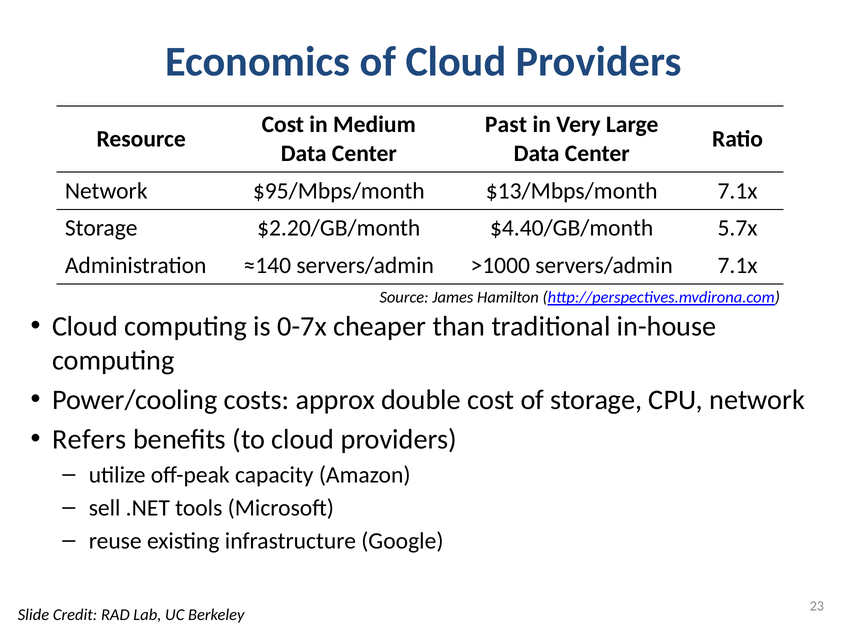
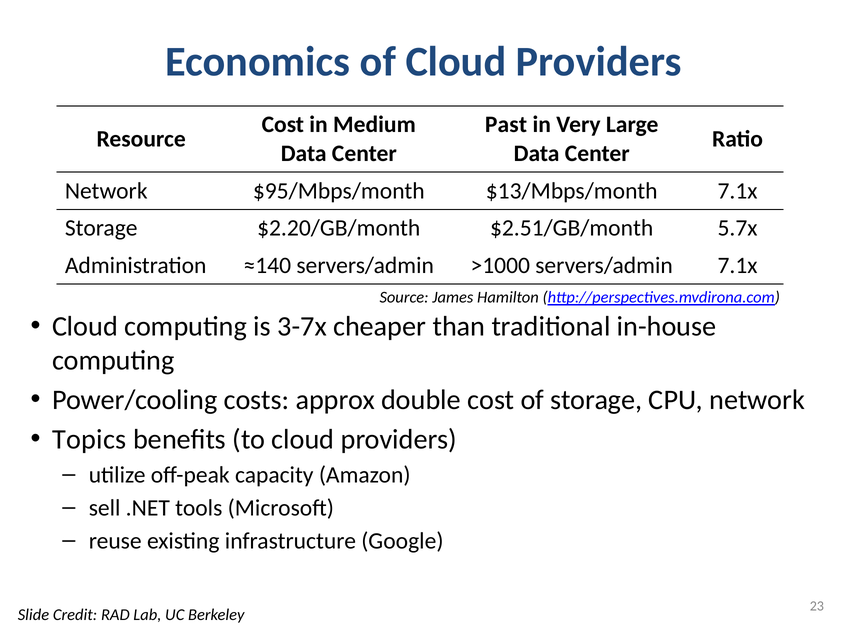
$4.40/GB/month: $4.40/GB/month -> $2.51/GB/month (572, 228)
0-7x: 0-7x -> 3-7x (302, 327)
Refers: Refers -> Topics (89, 440)
